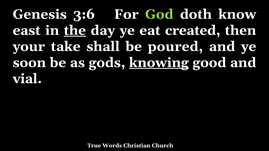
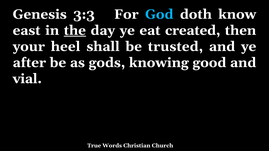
3:6: 3:6 -> 3:3 (84, 14)
God colour: light green -> light blue (159, 14)
take: take -> heel (66, 47)
poured: poured -> trusted (175, 47)
soon: soon -> after (29, 63)
knowing underline: present -> none (159, 63)
